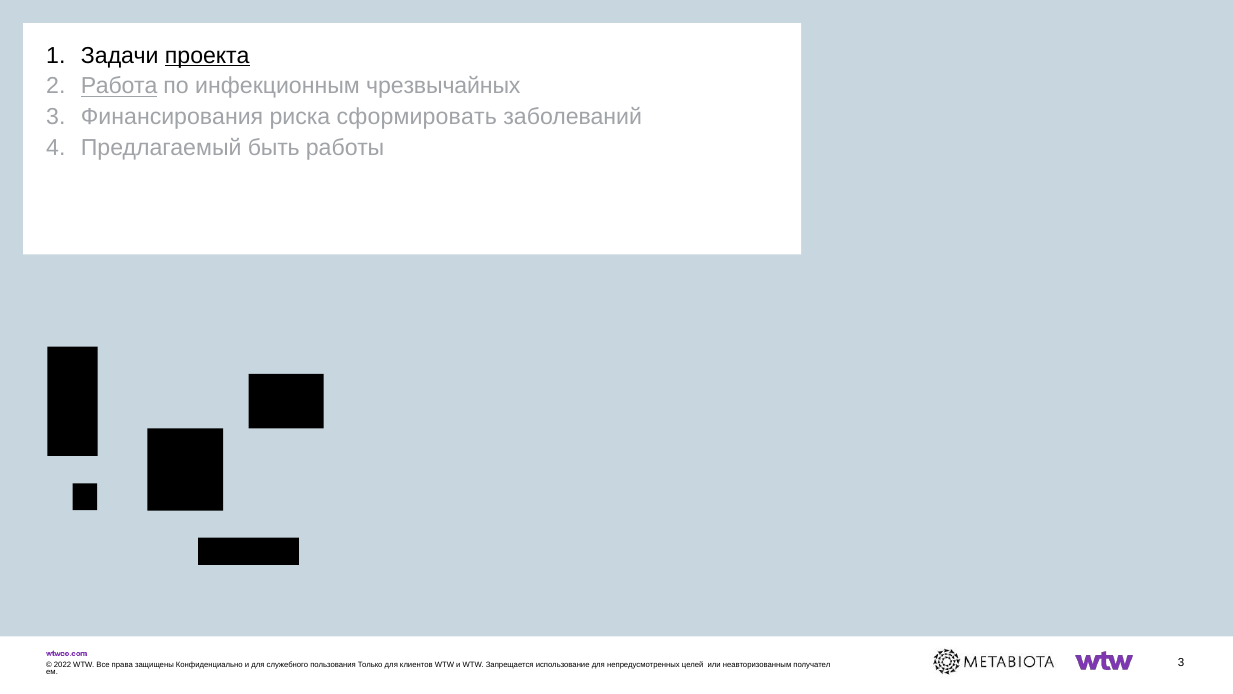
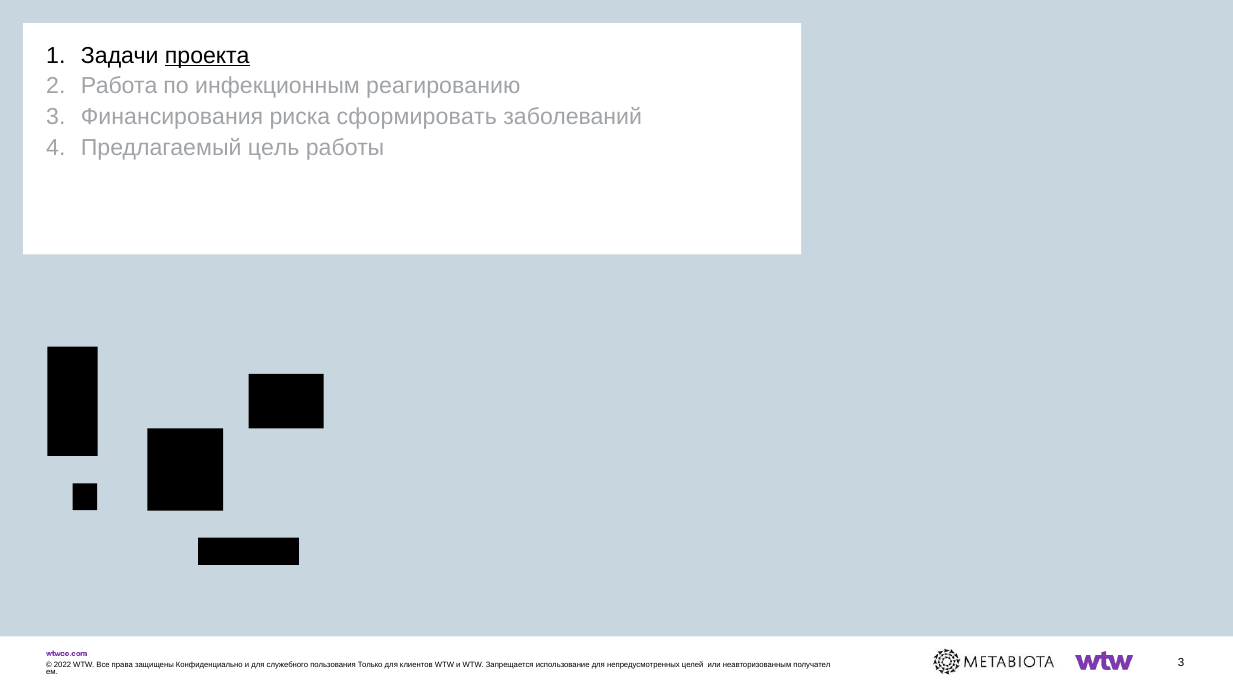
Работа underline: present -> none (119, 86)
чрезвычайных: чрезвычайных -> реагированию (443, 86)
быть: быть -> цель (274, 148)
